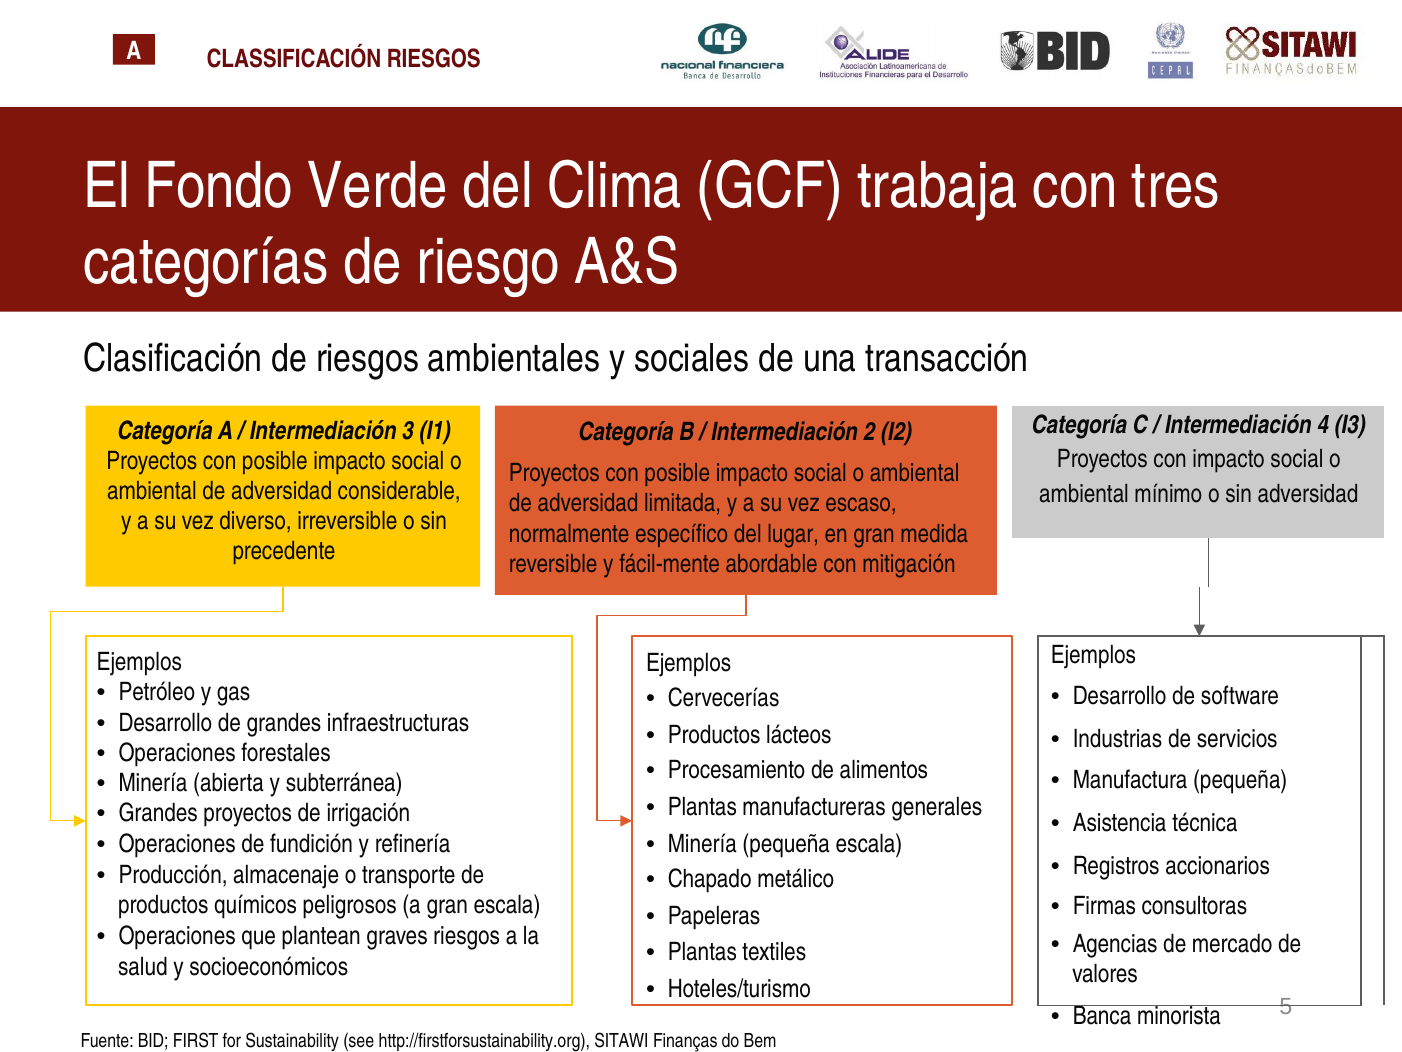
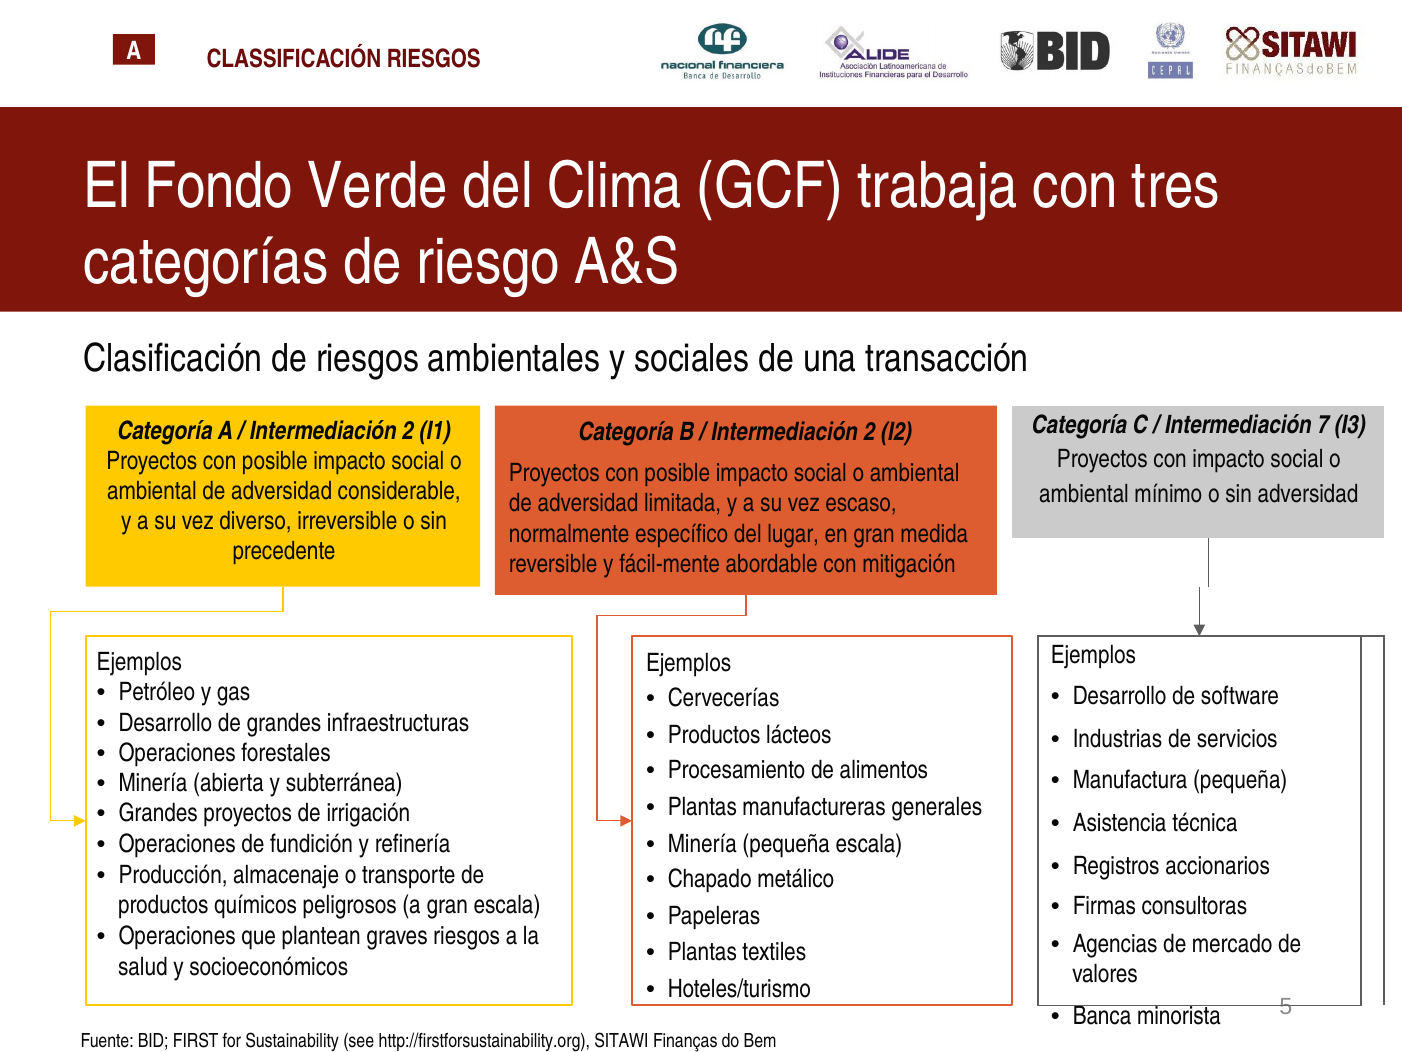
4: 4 -> 7 (1323, 425)
3: 3 -> 2 (408, 431)
